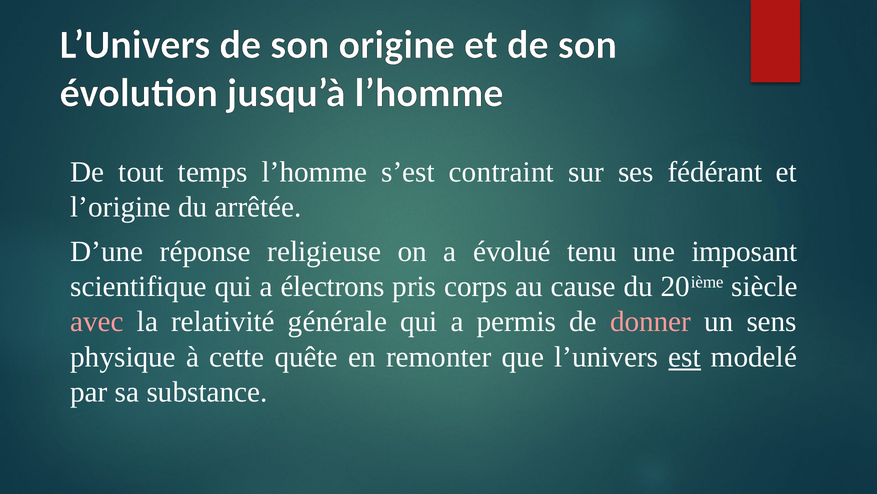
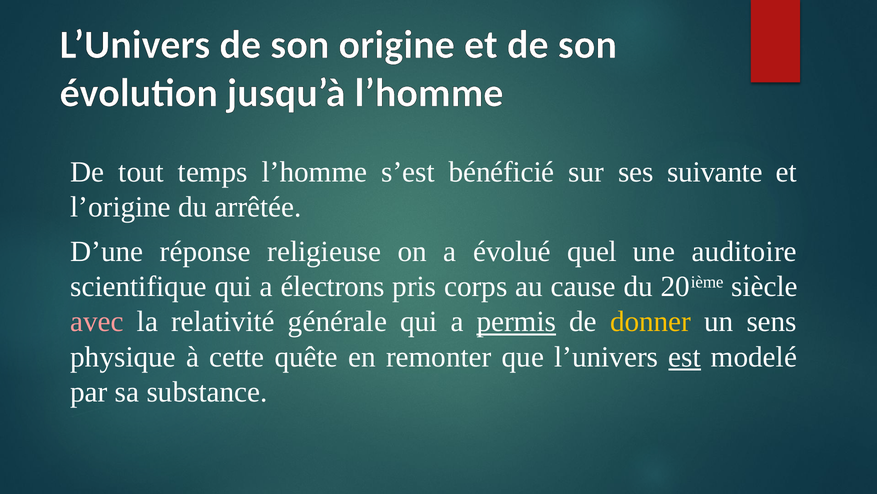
contraint: contraint -> bénéficié (502, 172)
fédérant: fédérant -> suivante (715, 172)
tenu: tenu -> quel (592, 251)
imposant: imposant -> auditoire (744, 251)
permis underline: none -> present (516, 321)
donner colour: pink -> yellow (651, 321)
